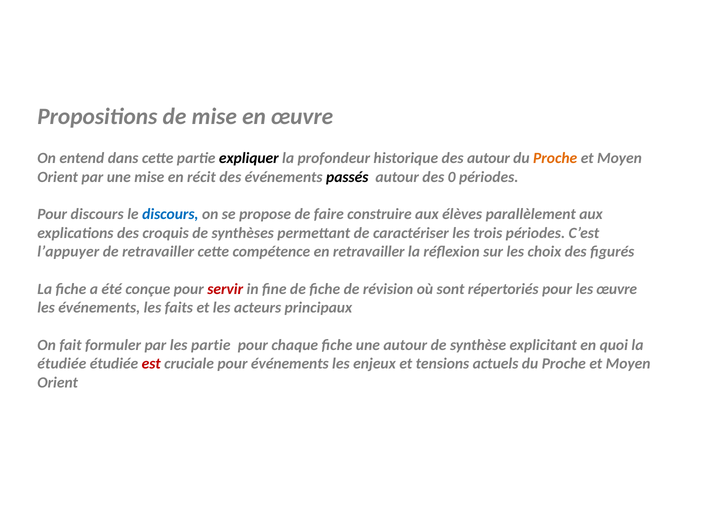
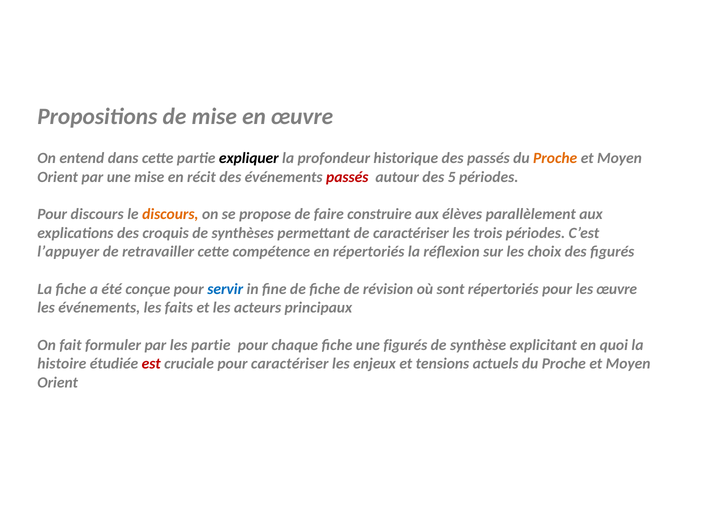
des autour: autour -> passés (488, 158)
passés colour: black -> red (347, 177)
0: 0 -> 5 (452, 177)
discours colour: blue -> orange (170, 214)
en retravailler: retravailler -> répertoriés (369, 252)
servir colour: red -> blue (225, 289)
une autour: autour -> figurés (405, 345)
étudiée: étudiée -> histoire (62, 364)
pour événements: événements -> caractériser (290, 364)
